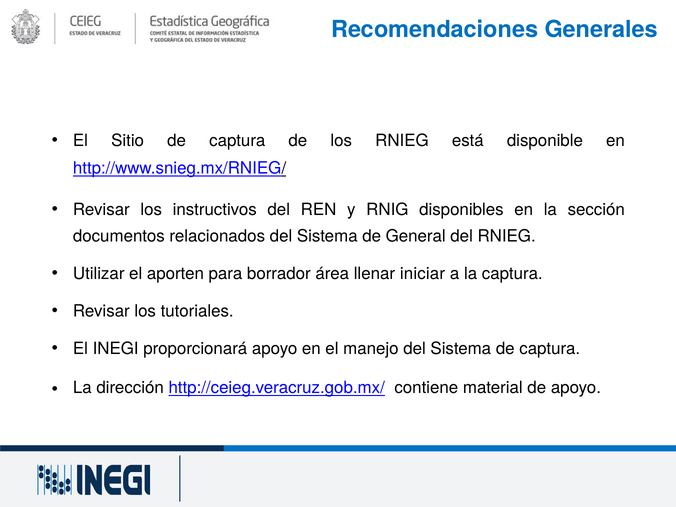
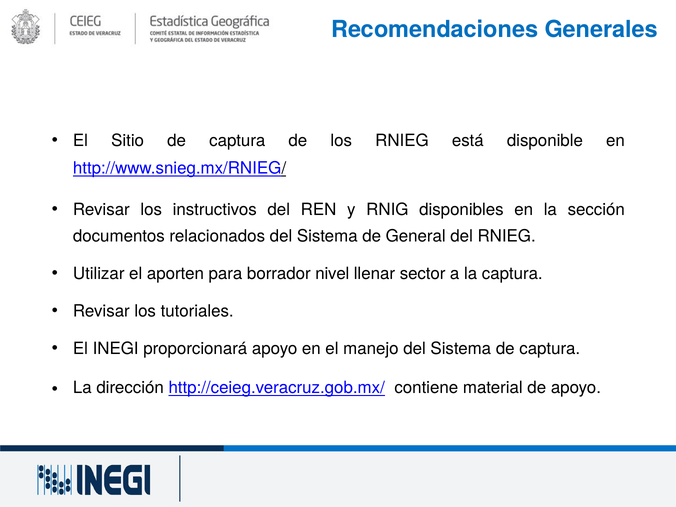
área: área -> nivel (332, 274)
iniciar: iniciar -> sector (423, 274)
